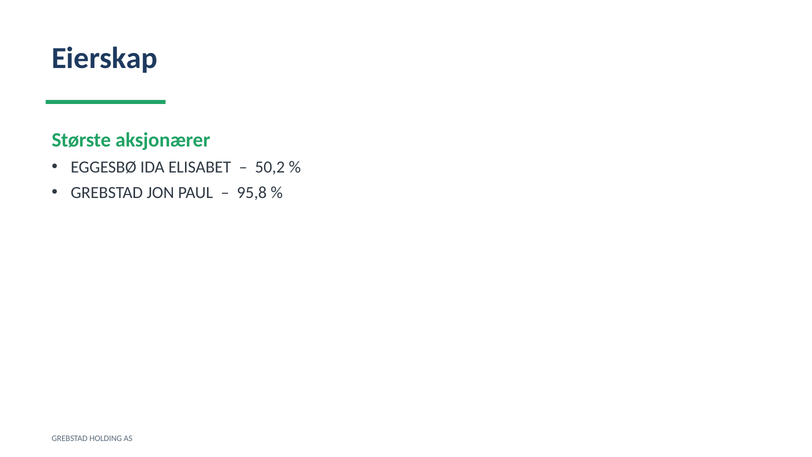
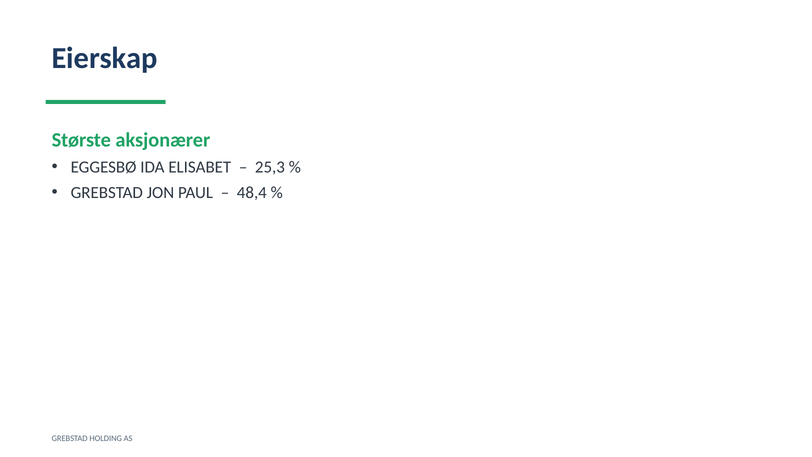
50,2: 50,2 -> 25,3 (270, 167)
95,8: 95,8 -> 48,4 (252, 192)
